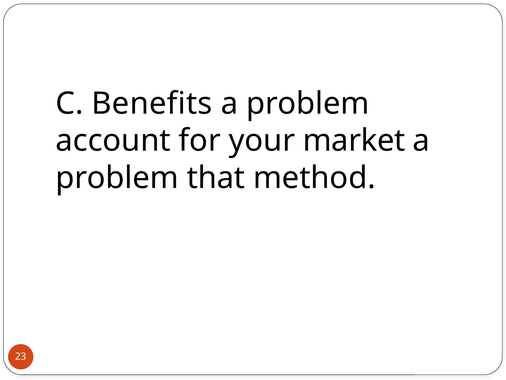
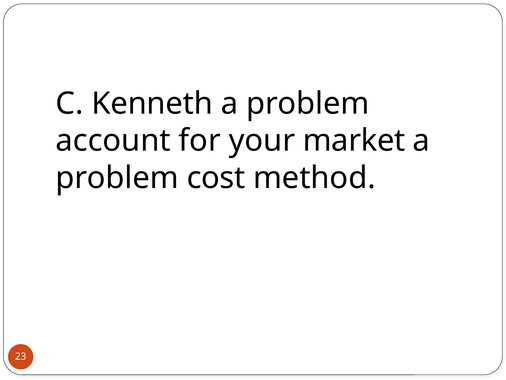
Benefits: Benefits -> Kenneth (152, 103)
that: that -> cost (216, 178)
